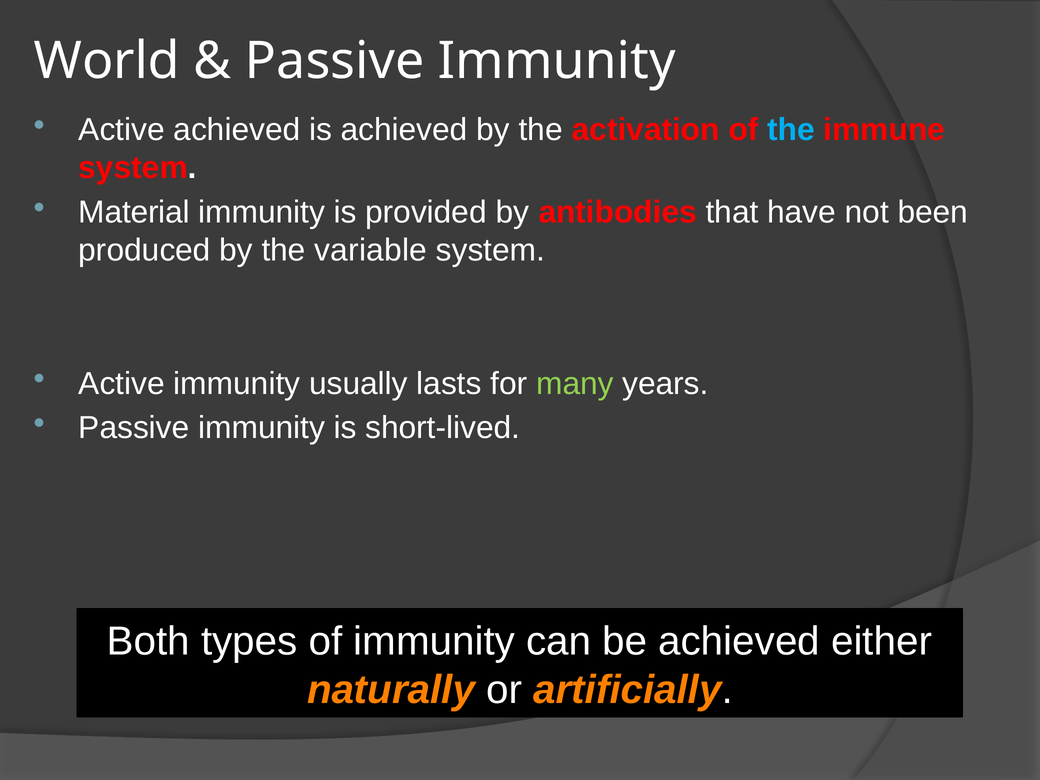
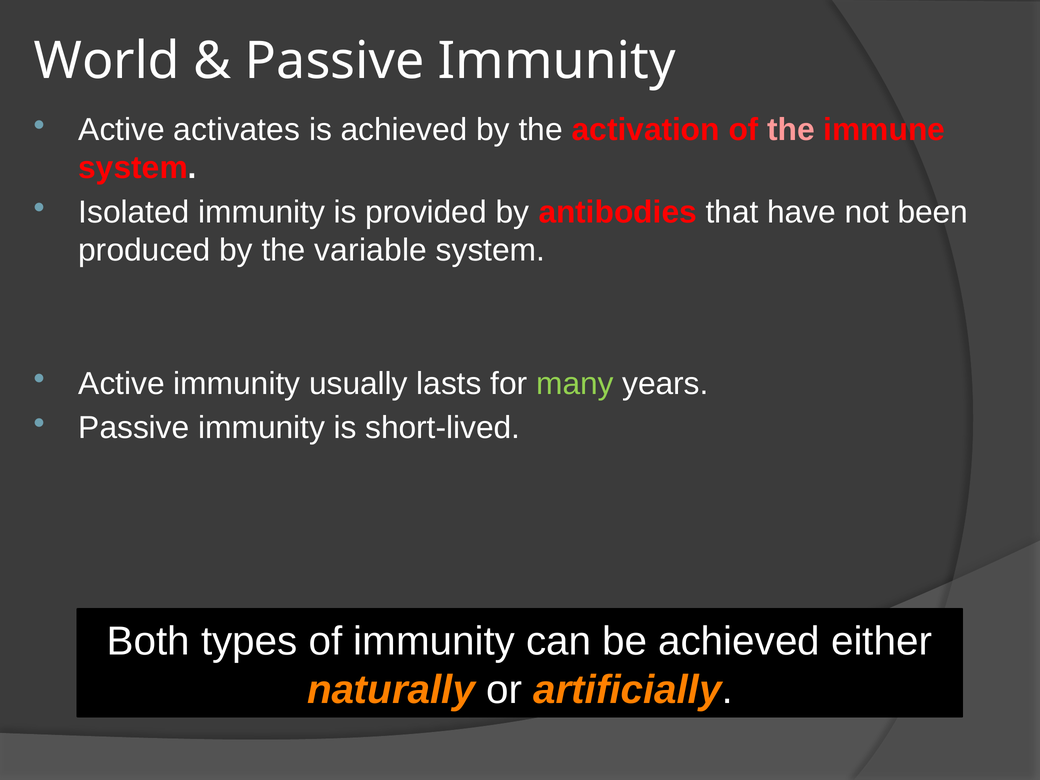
Active achieved: achieved -> activates (237, 130)
the colour: light blue -> pink (791, 130)
Material: Material -> Isolated (134, 212)
